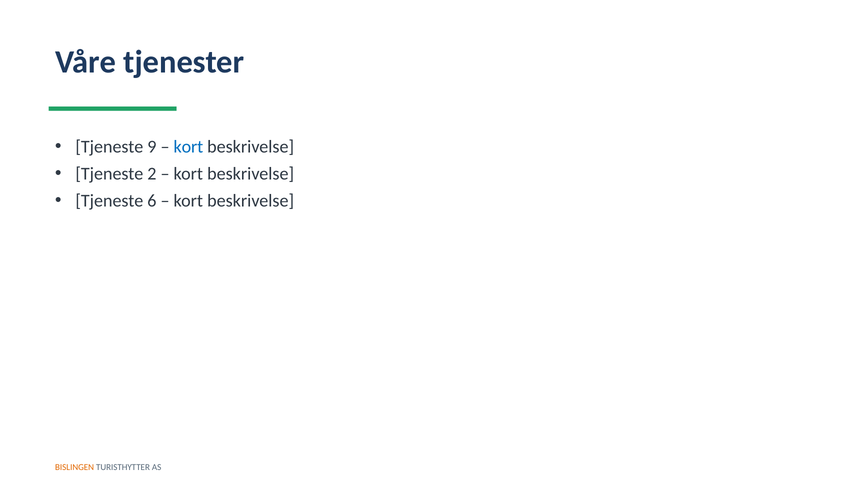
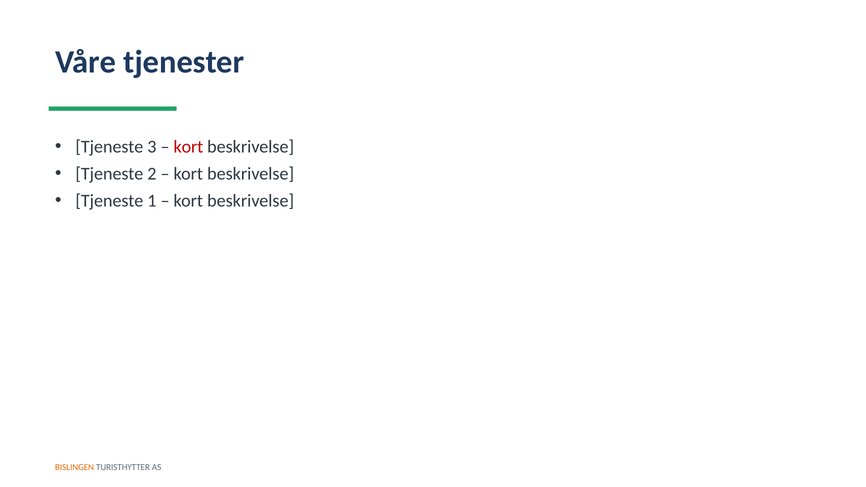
9: 9 -> 3 (152, 147)
kort colour: blue -> red (188, 147)
6: 6 -> 1 (152, 201)
